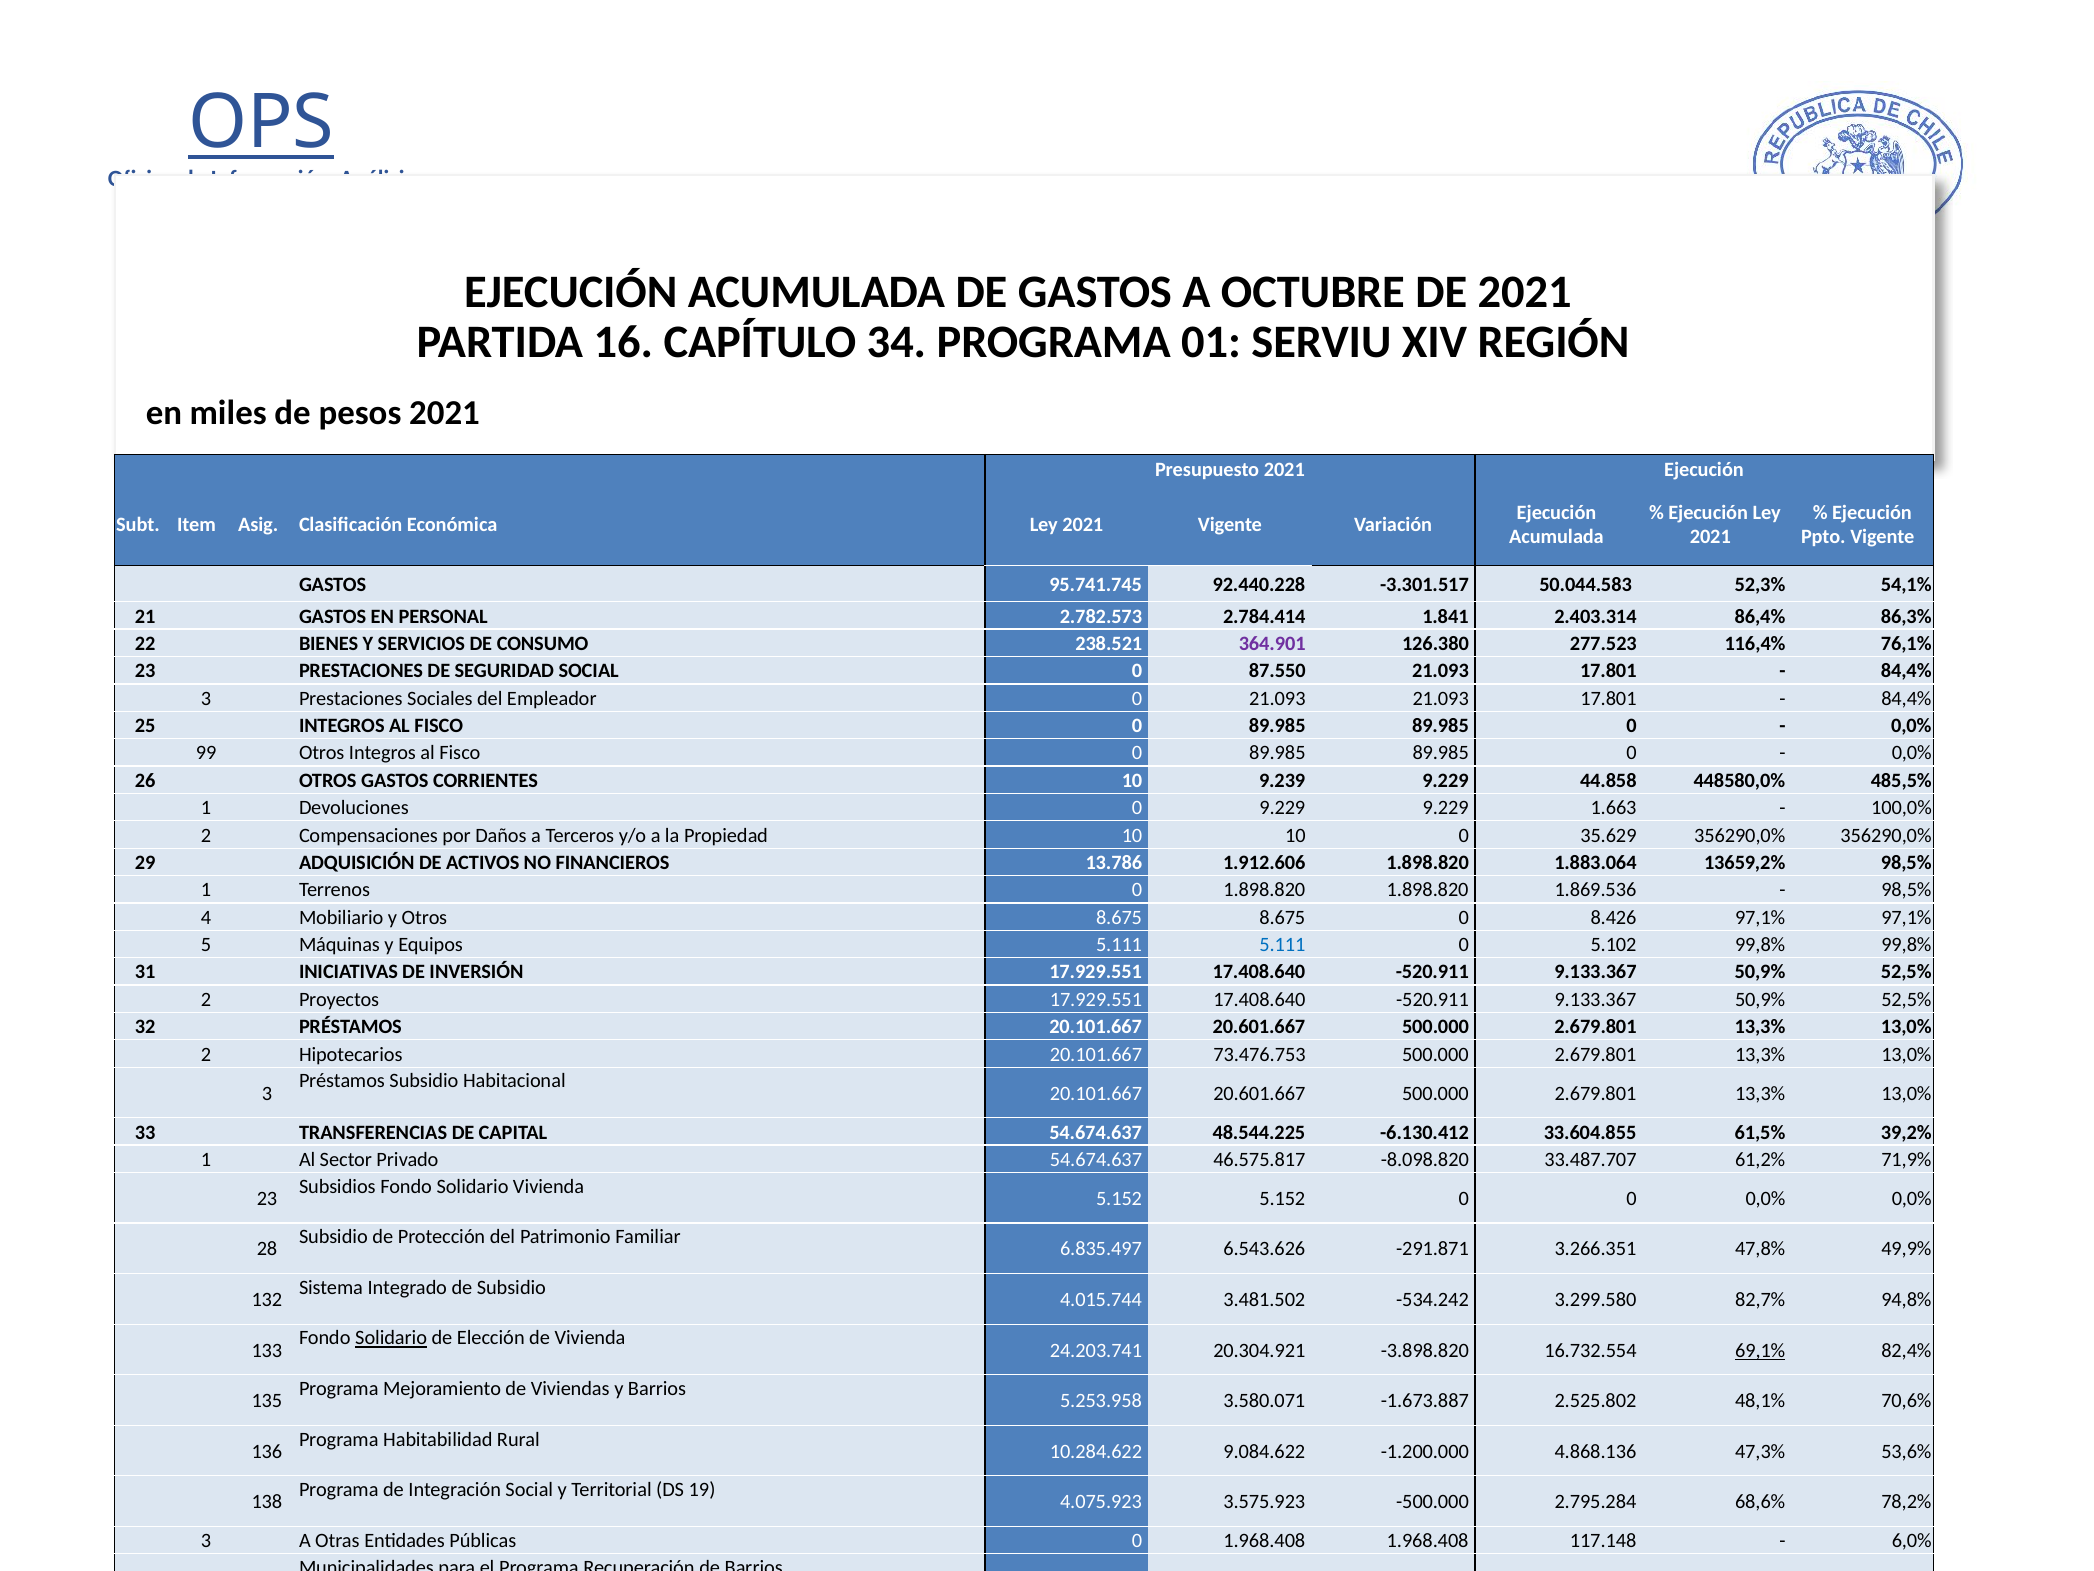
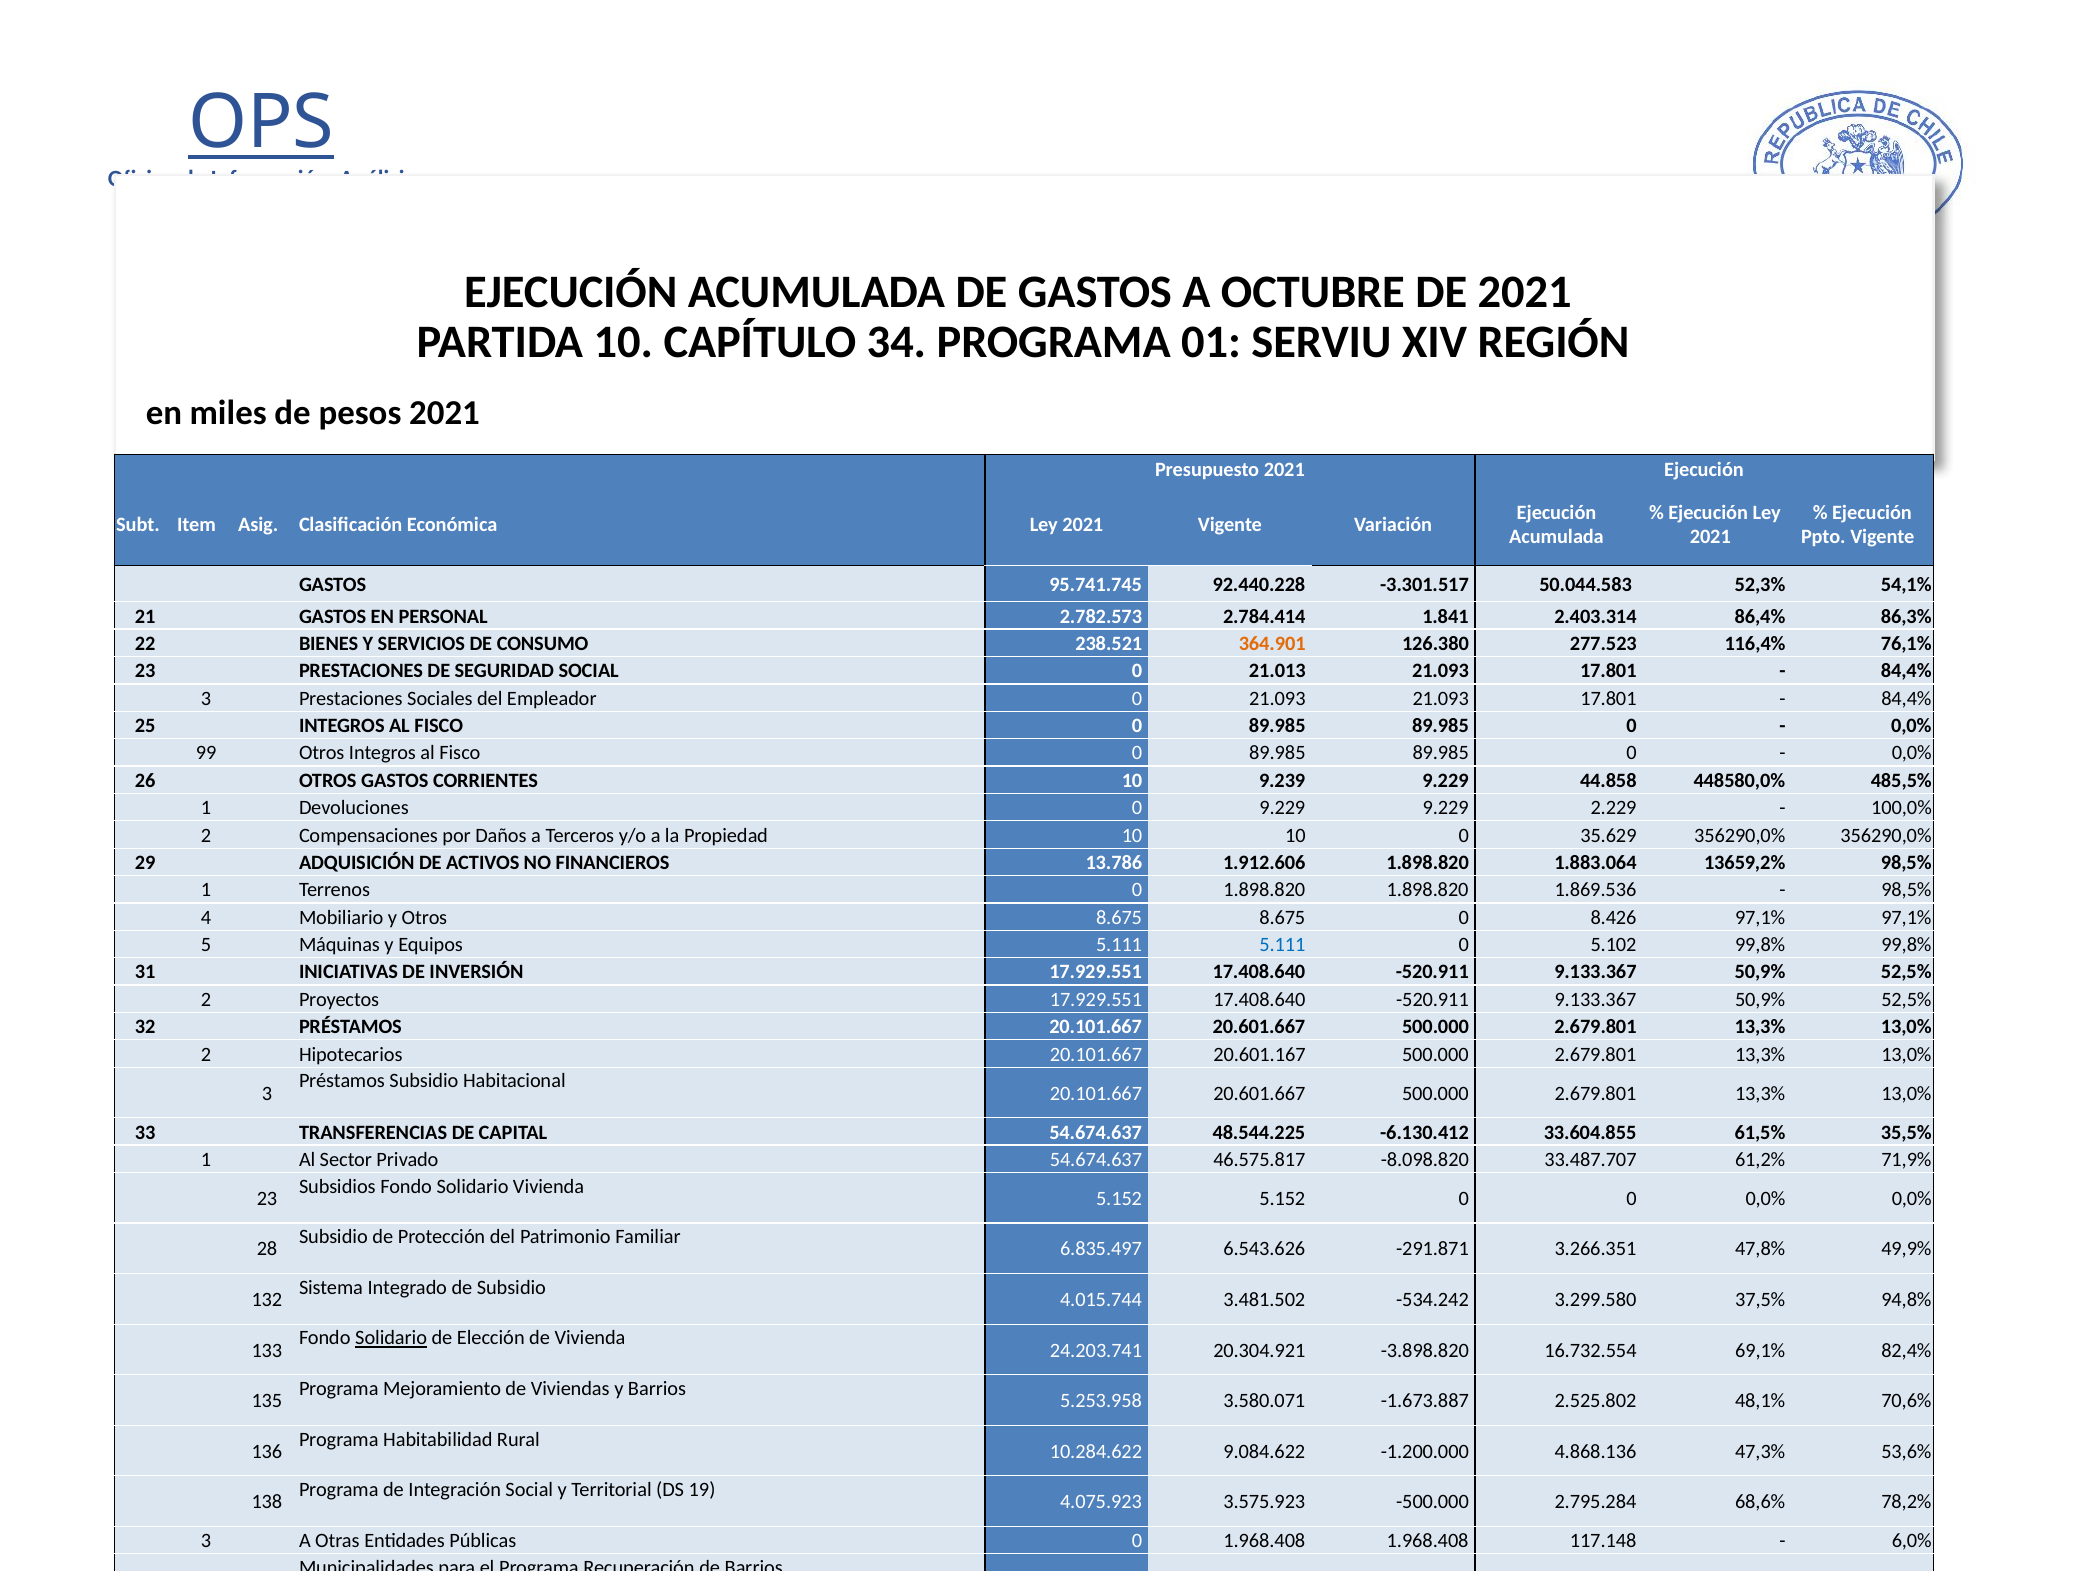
PARTIDA 16: 16 -> 10 (623, 342)
364.901 colour: purple -> orange (1272, 643)
87.550: 87.550 -> 21.013 (1277, 671)
1.663: 1.663 -> 2.229 (1614, 808)
73.476.753: 73.476.753 -> 20.601.167 (1259, 1054)
39,2%: 39,2% -> 35,5% (1906, 1132)
82,7%: 82,7% -> 37,5% (1760, 1299)
69,1% underline: present -> none (1760, 1350)
